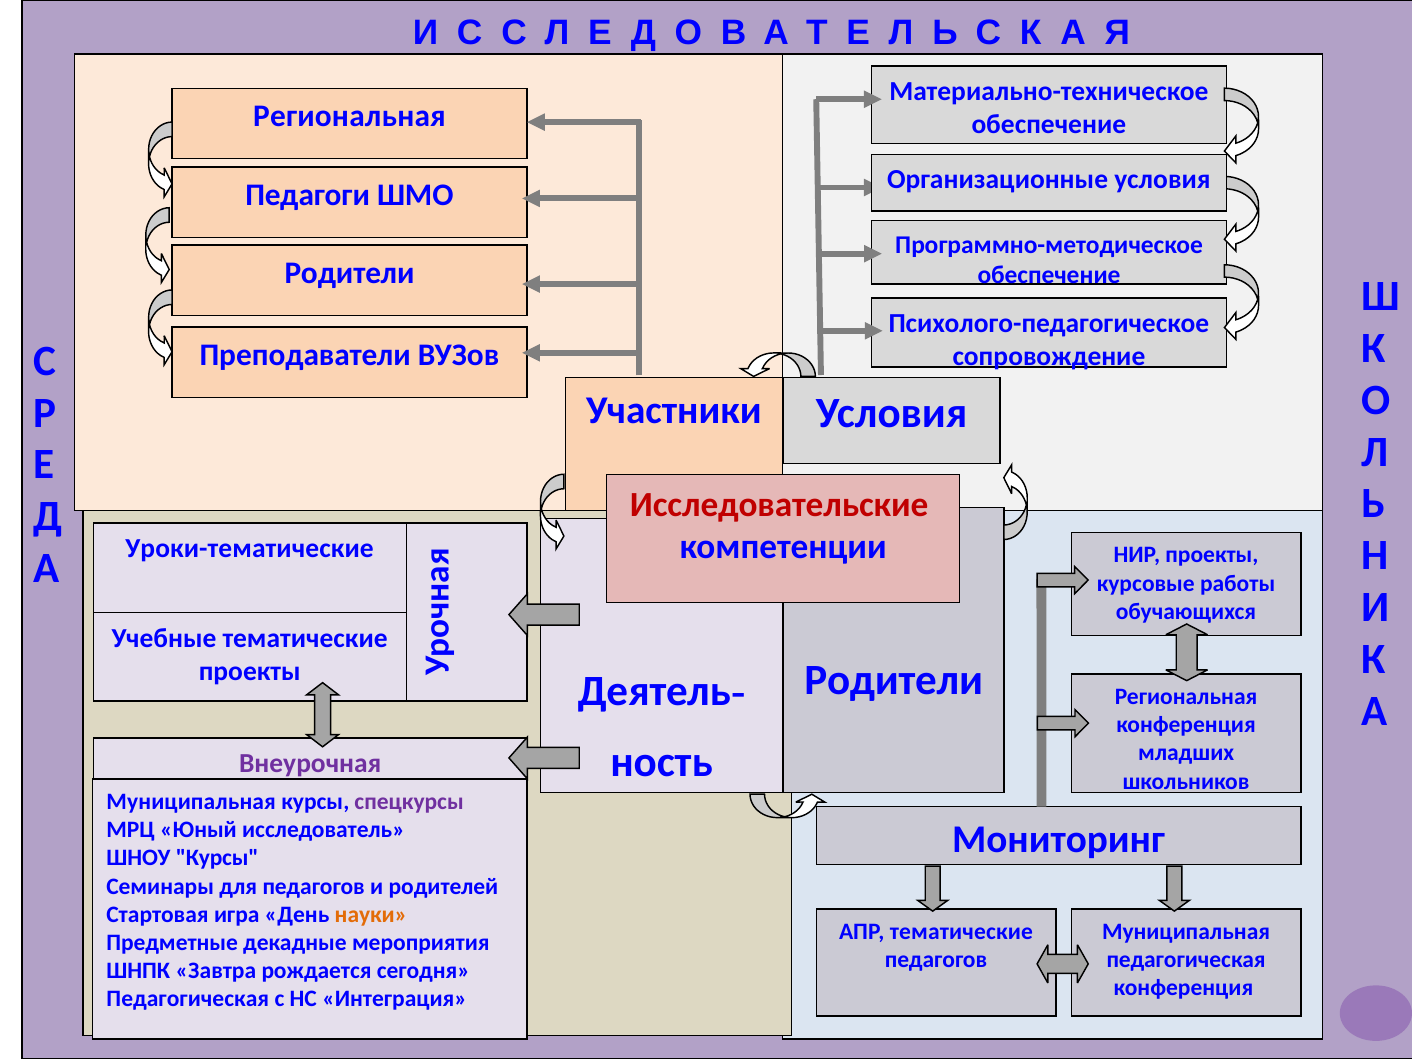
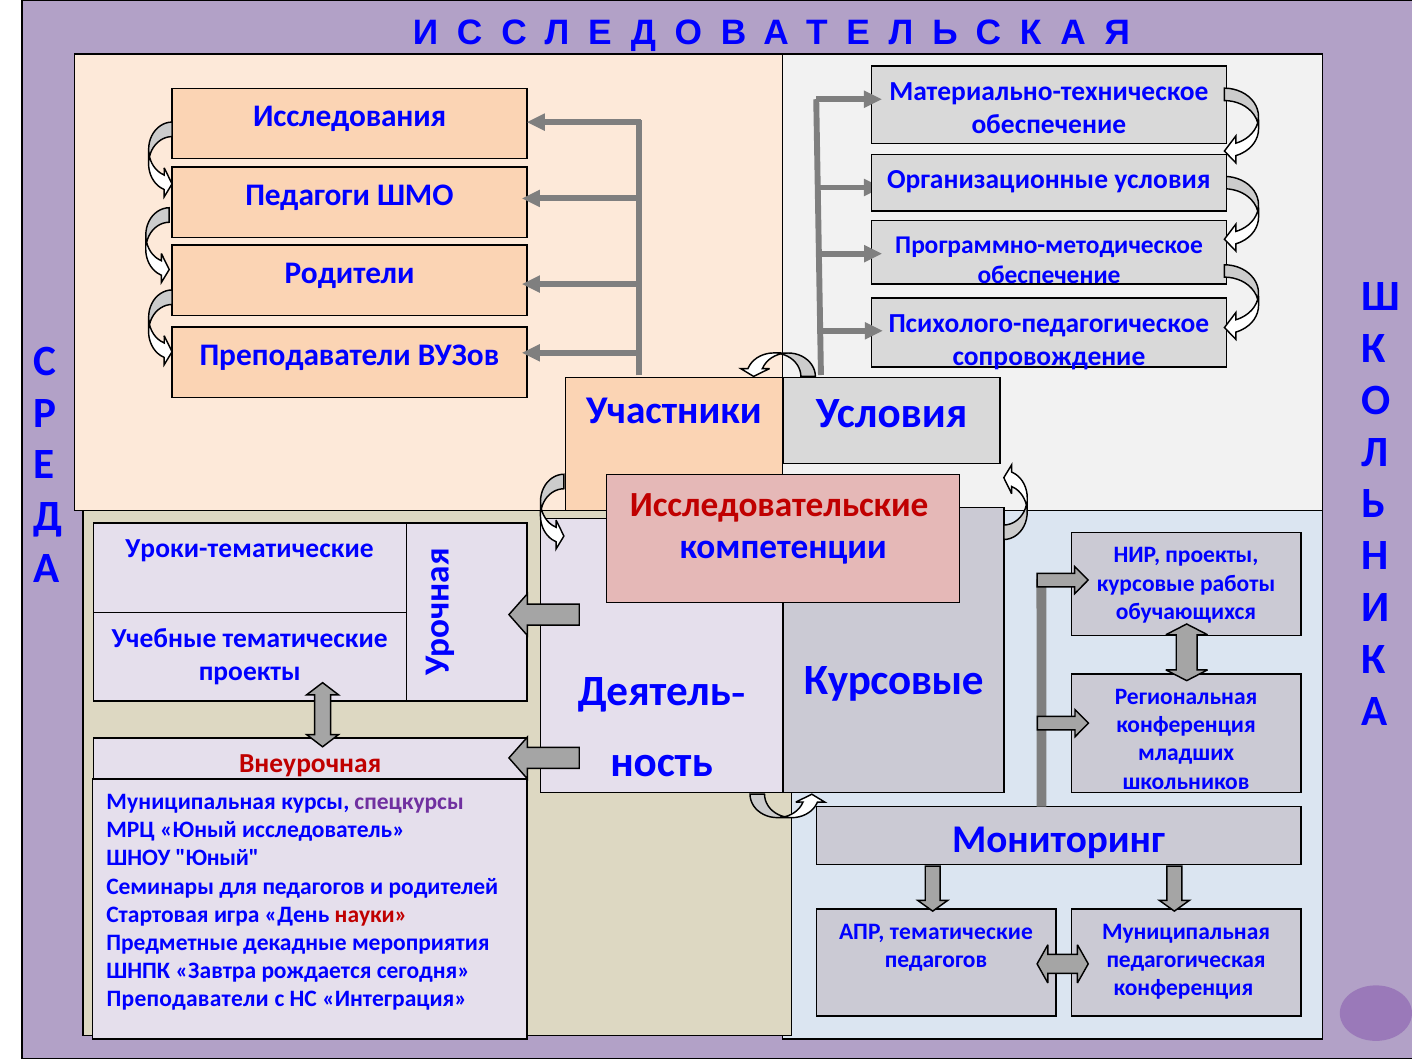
Региональная: Региональная -> Исследования (350, 116)
Родители: Родители -> Курсовые (894, 680)
Внеурочная colour: purple -> red (310, 763)
ШНОУ Курсы: Курсы -> Юный (217, 858)
науки colour: orange -> red (371, 914)
Педагогическая: Педагогическая -> Преподаватели (188, 999)
